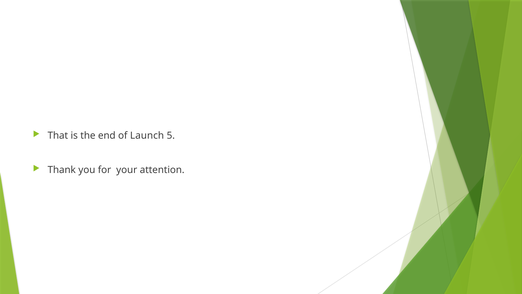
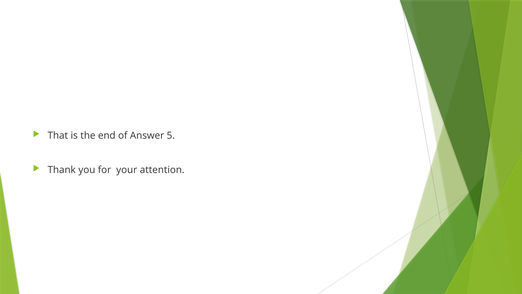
Launch: Launch -> Answer (147, 135)
